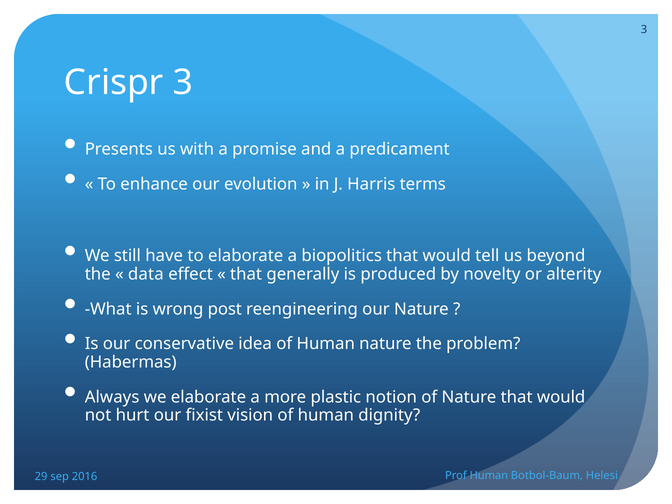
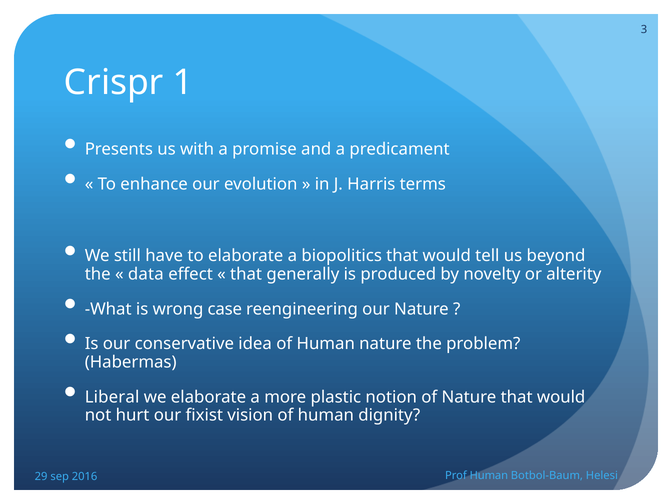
Crispr 3: 3 -> 1 (183, 83)
post: post -> case (225, 309)
Always: Always -> Liberal (112, 397)
